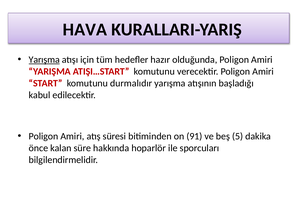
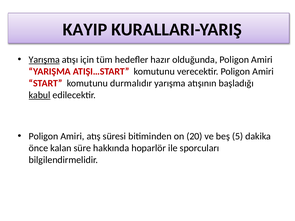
HAVA: HAVA -> KAYIP (85, 30)
kabul underline: none -> present (40, 95)
91: 91 -> 20 (194, 136)
